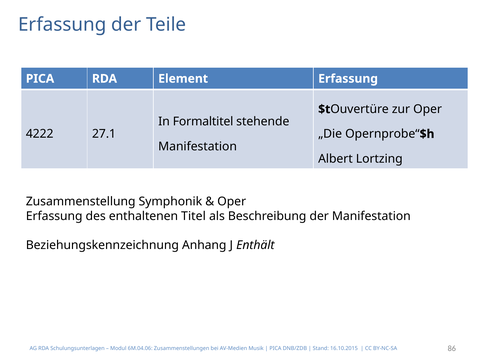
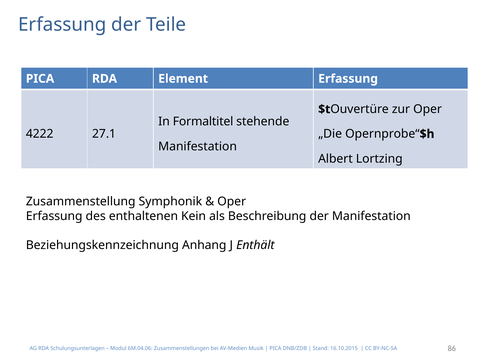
Titel: Titel -> Kein (194, 216)
